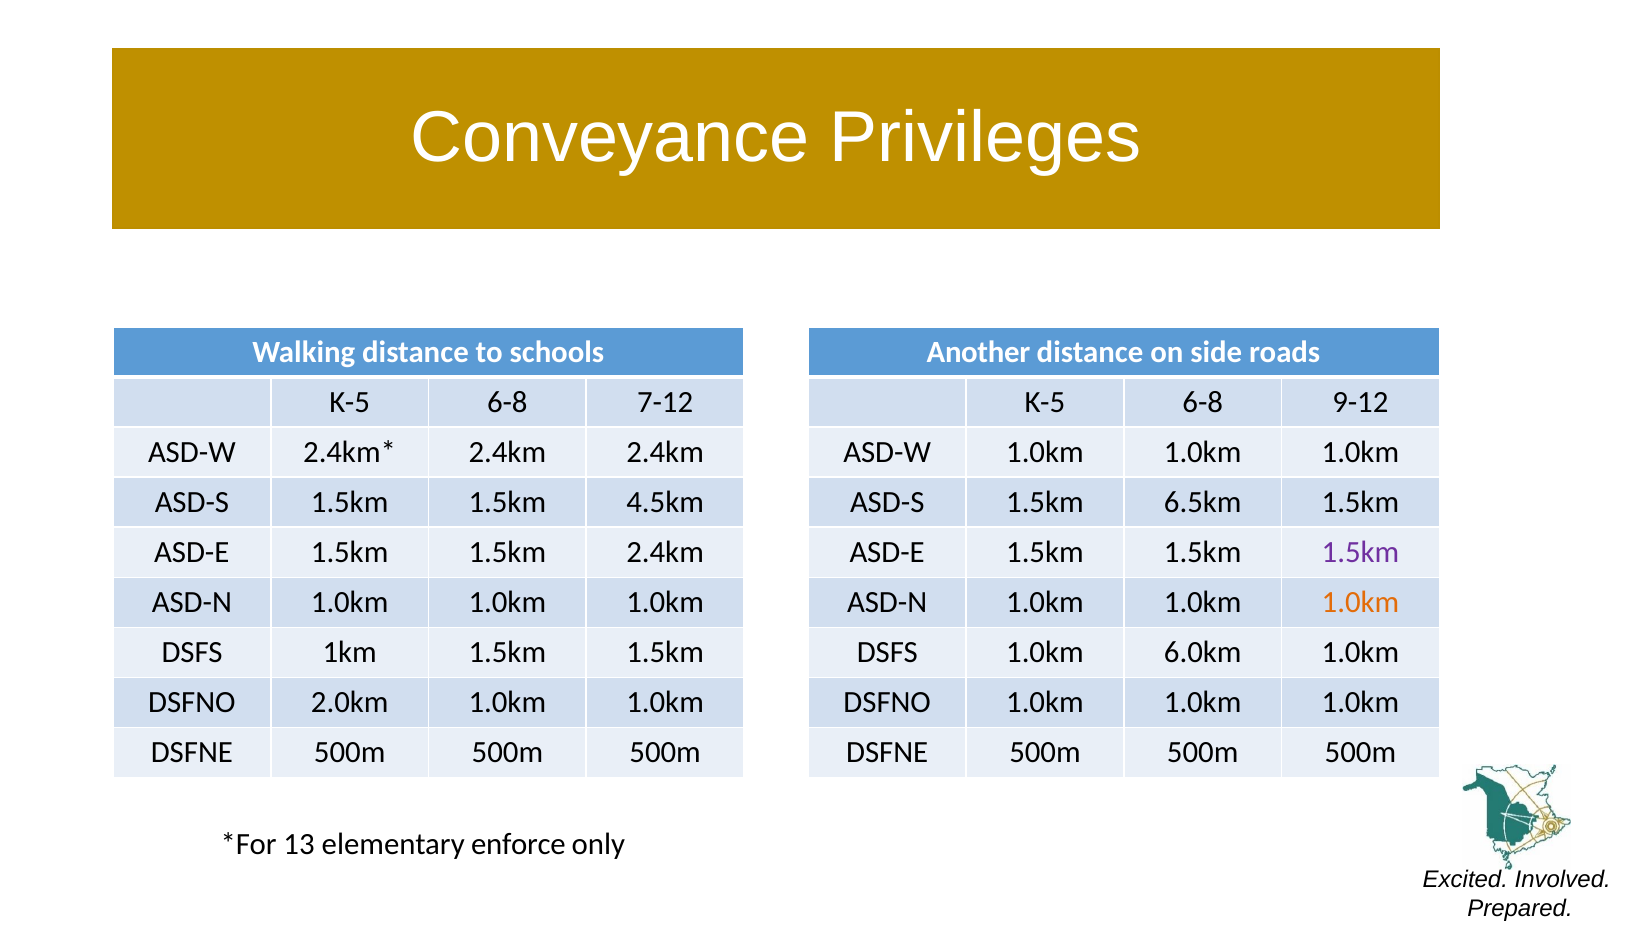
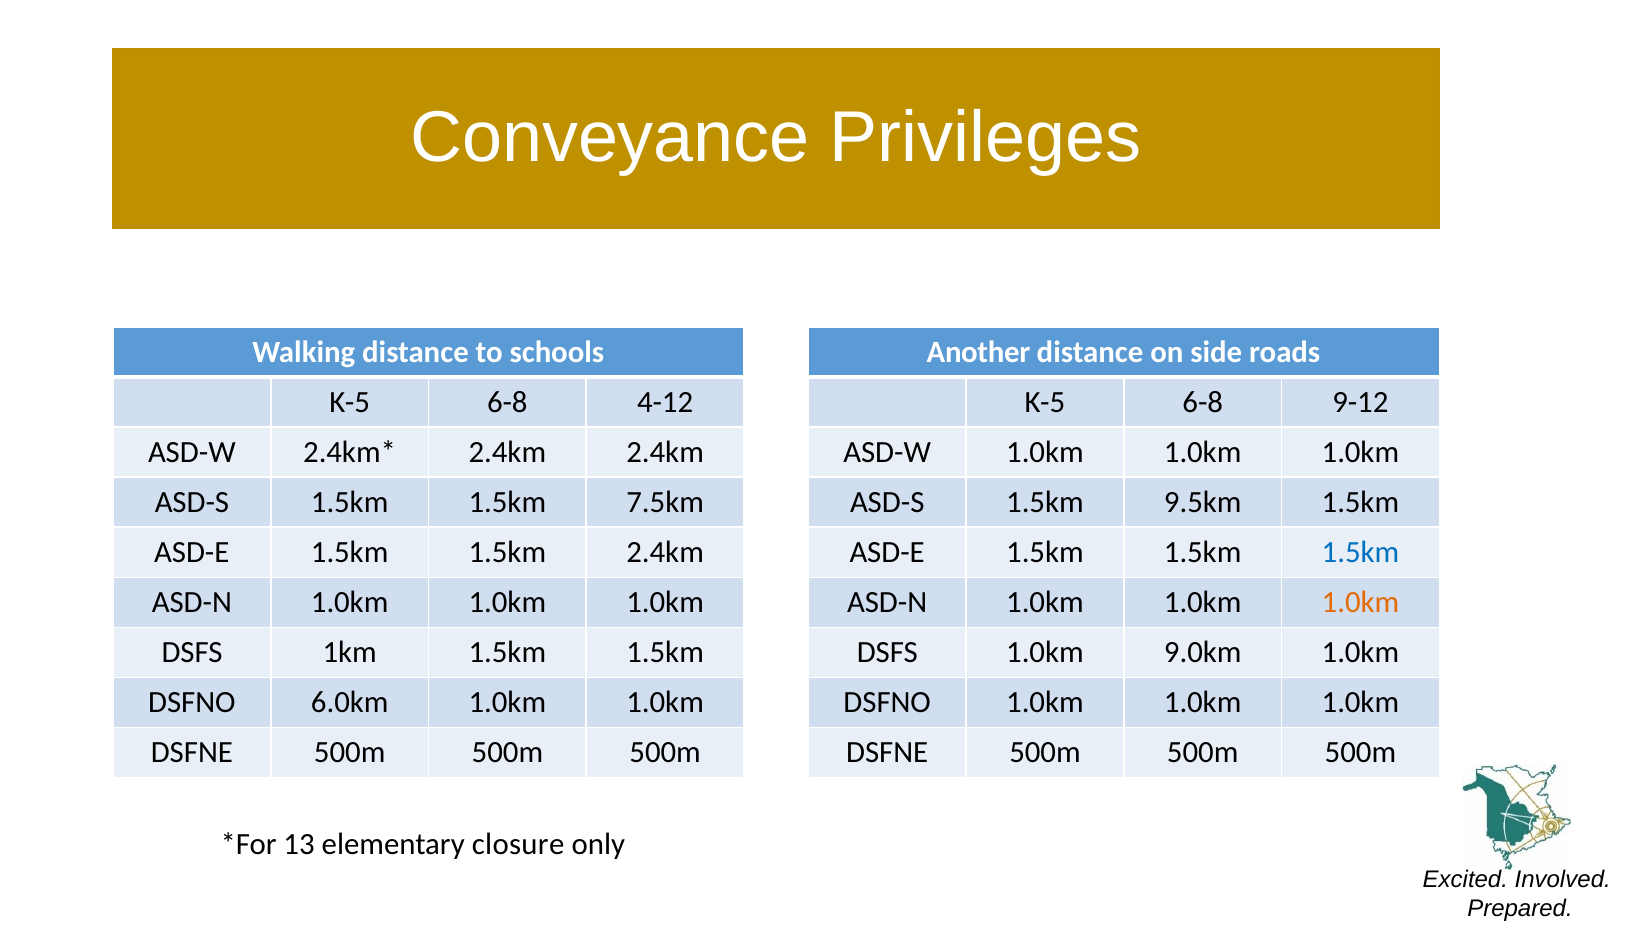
7-12: 7-12 -> 4-12 (665, 403)
4.5km: 4.5km -> 7.5km (665, 503)
6.5km: 6.5km -> 9.5km (1203, 503)
1.5km colour: purple -> blue (1360, 553)
6.0km: 6.0km -> 9.0km (1203, 653)
2.0km: 2.0km -> 6.0km (350, 703)
enforce: enforce -> closure (518, 845)
